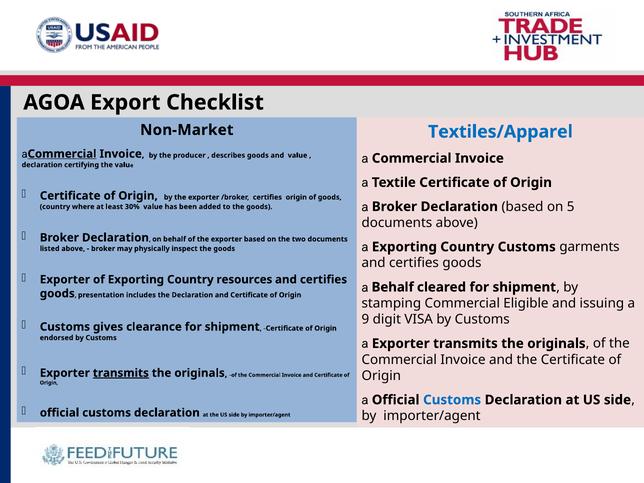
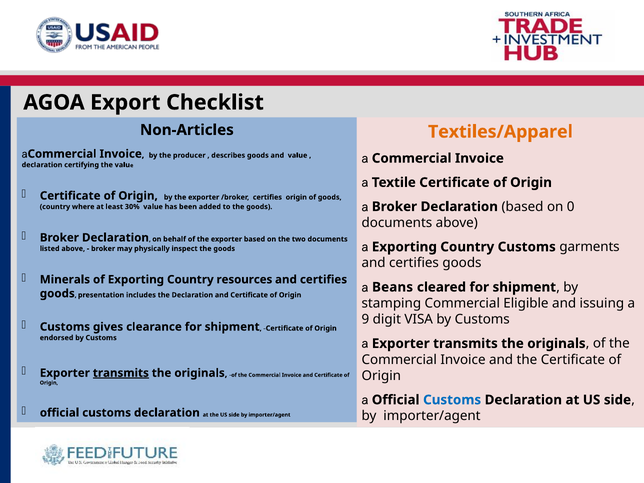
Non-Market: Non-Market -> Non-Articles (187, 130)
Textiles/Apparel colour: blue -> orange (500, 132)
Commercial underline: present -> none (62, 154)
5: 5 -> 0 (571, 207)
Exporter: Exporter -> Minerals (65, 280)
Behalf: Behalf -> Beans (393, 287)
